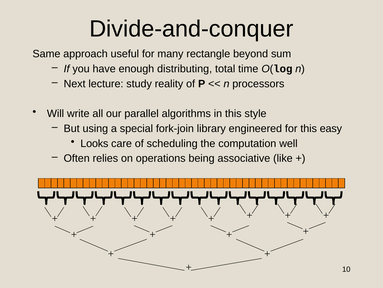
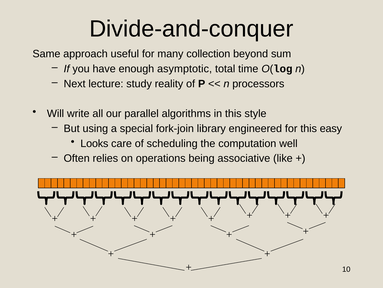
rectangle: rectangle -> collection (208, 54)
distributing: distributing -> asymptotic (185, 69)
